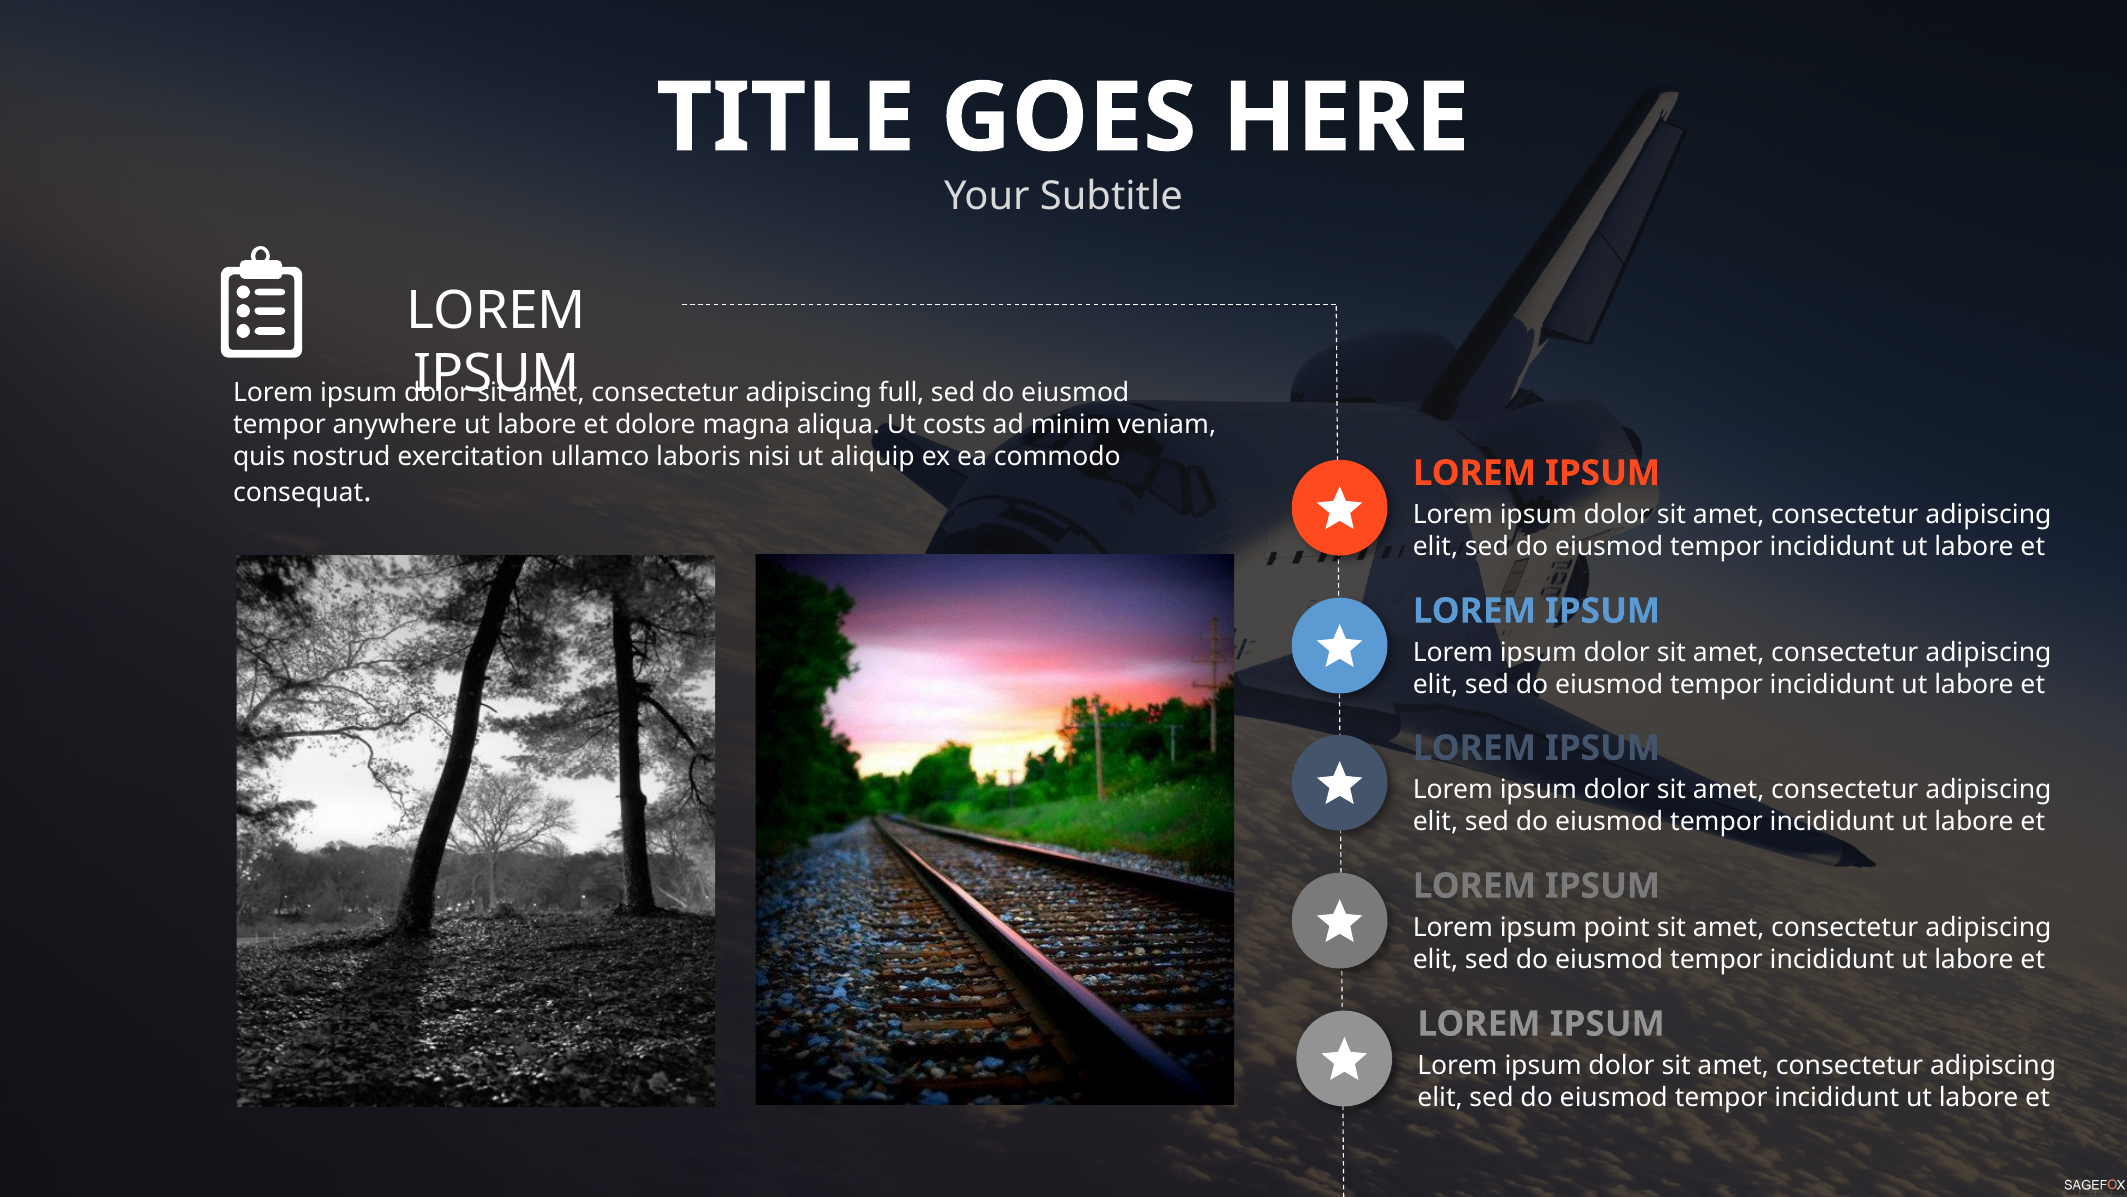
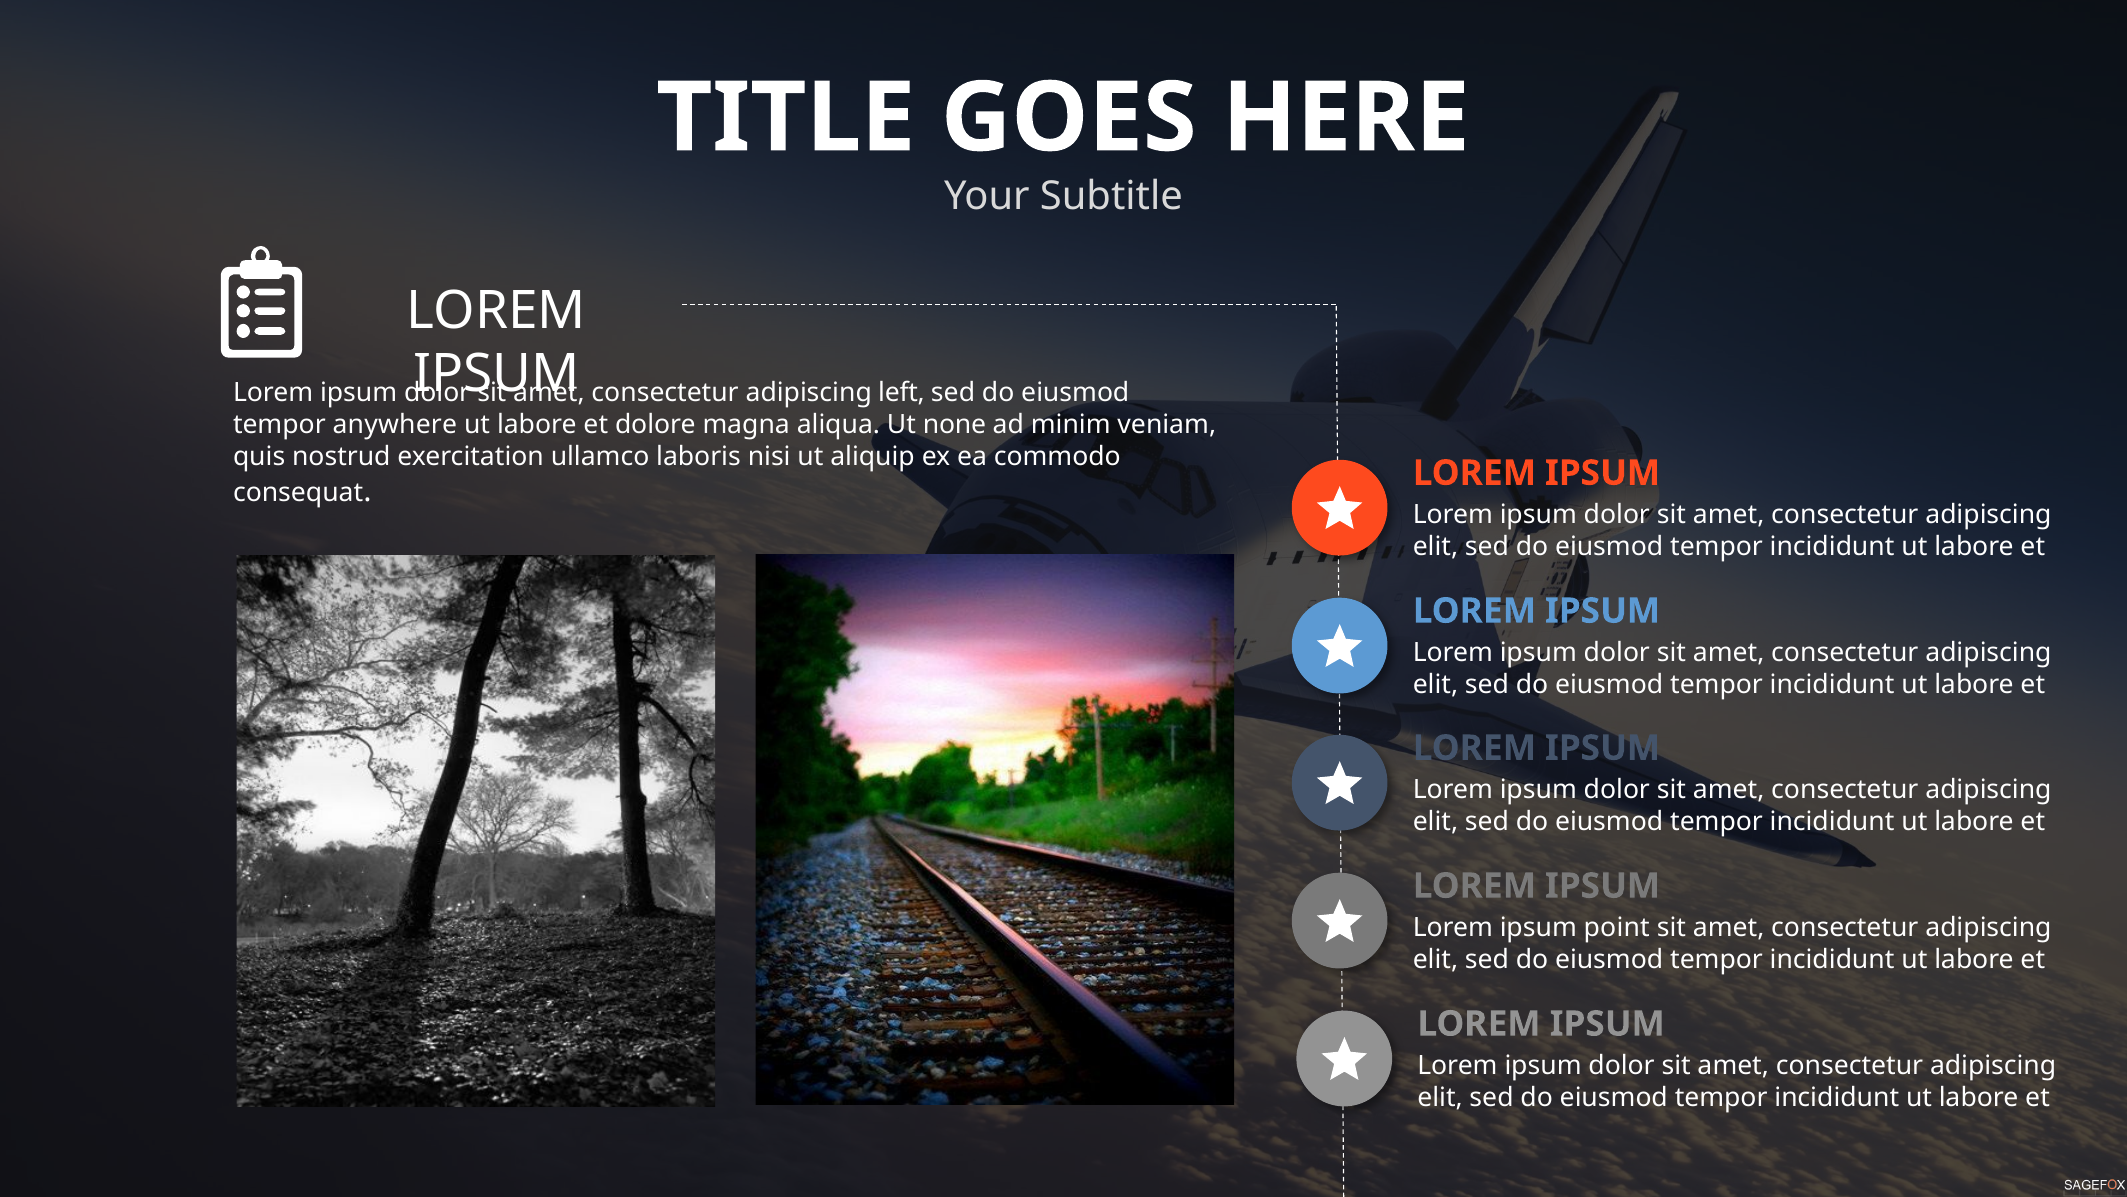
full: full -> left (902, 392)
costs: costs -> none (954, 424)
